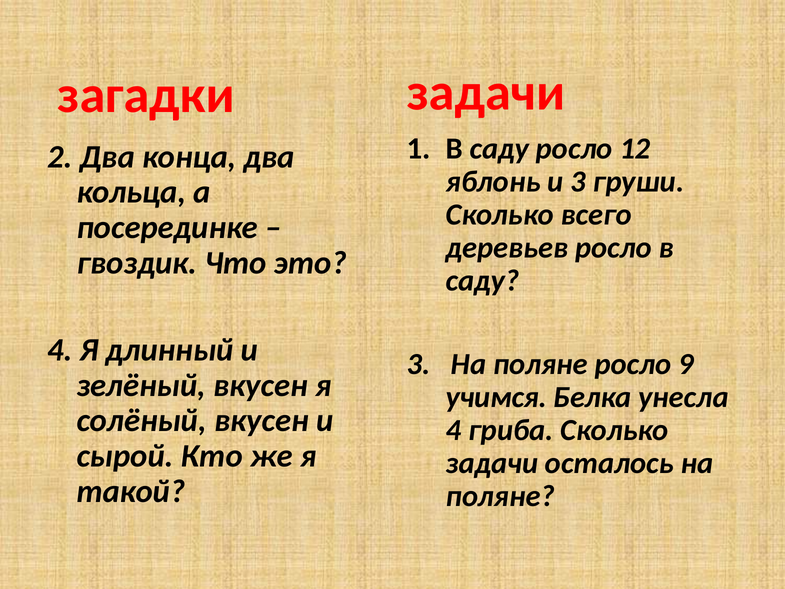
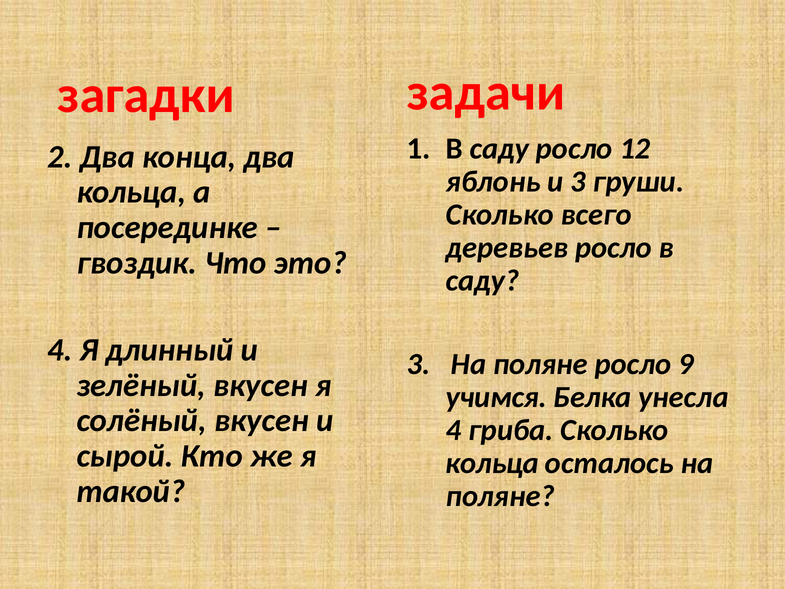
задачи: задачи -> кольца (492, 463)
